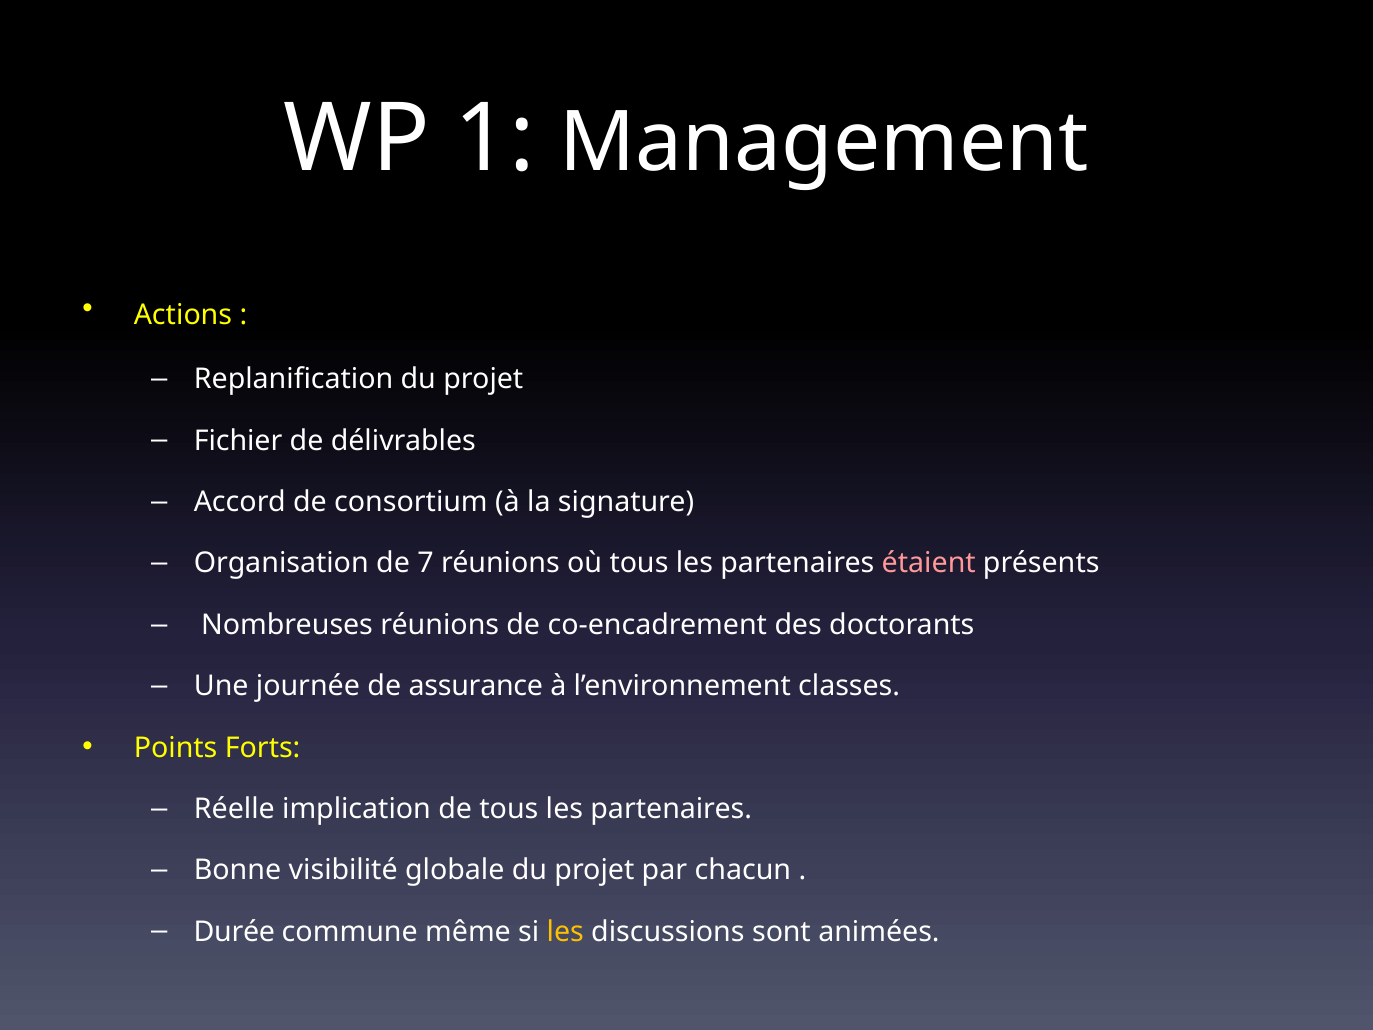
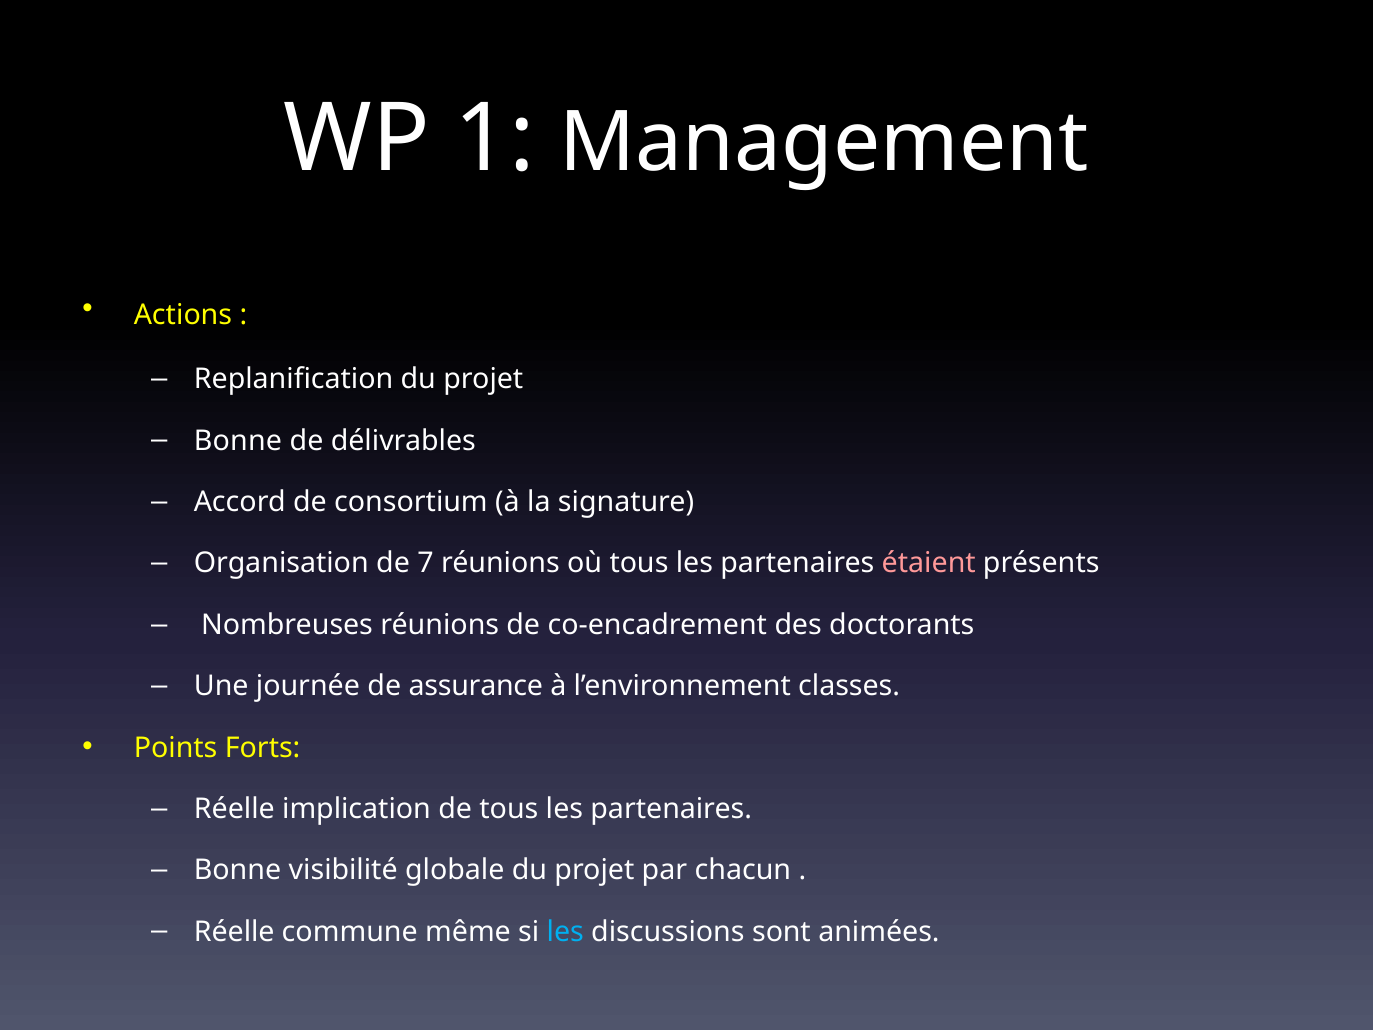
Fichier: Fichier -> Bonne (238, 441)
Durée: Durée -> Réelle (234, 932)
les colour: yellow -> light blue (565, 932)
